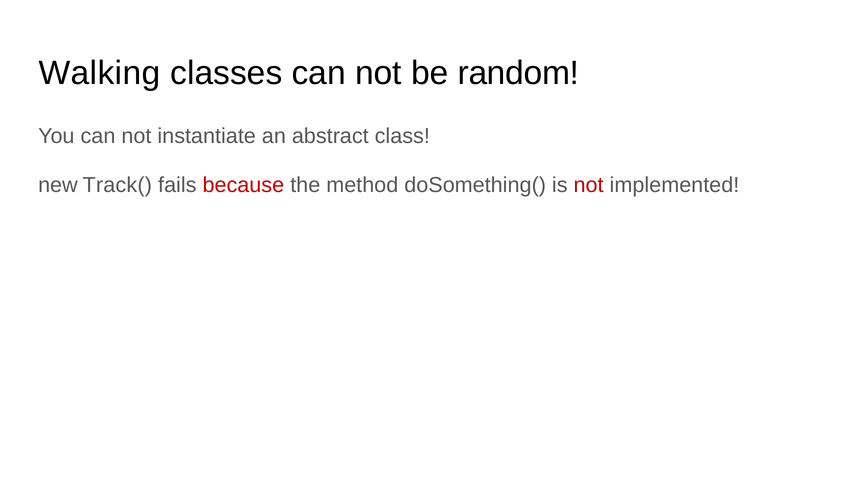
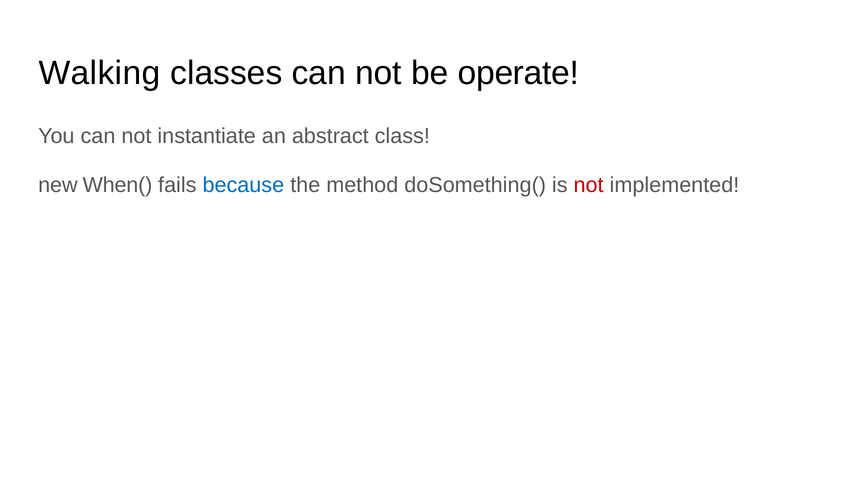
random: random -> operate (518, 73)
Track(: Track( -> When( (117, 185)
because colour: red -> blue (243, 185)
